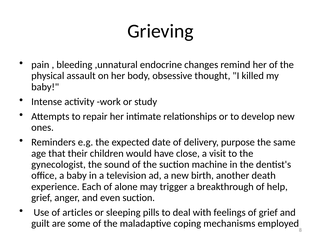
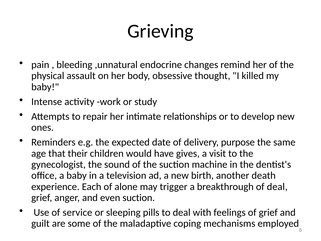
close: close -> gives (188, 153)
of help: help -> deal (277, 186)
articles: articles -> service (77, 212)
